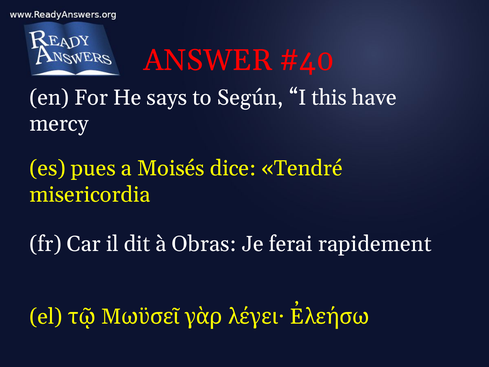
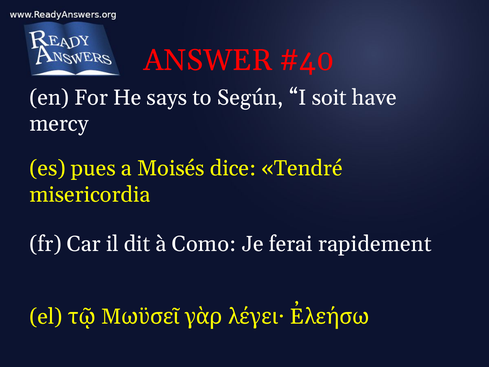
this: this -> soit (329, 97)
Obras: Obras -> Como (204, 244)
